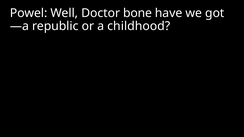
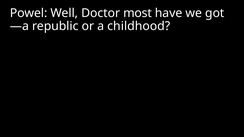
bone: bone -> most (138, 13)
